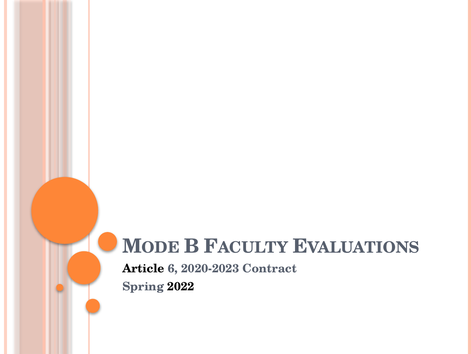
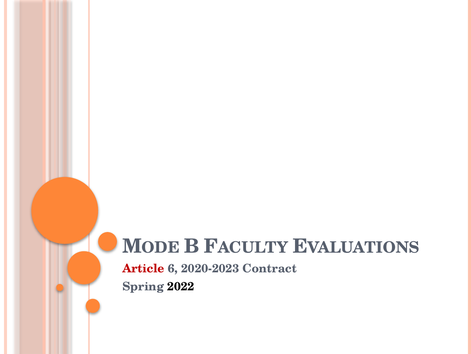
Article colour: black -> red (143, 268)
